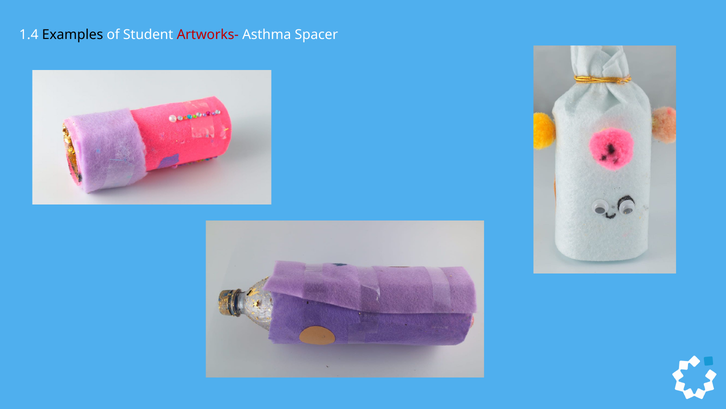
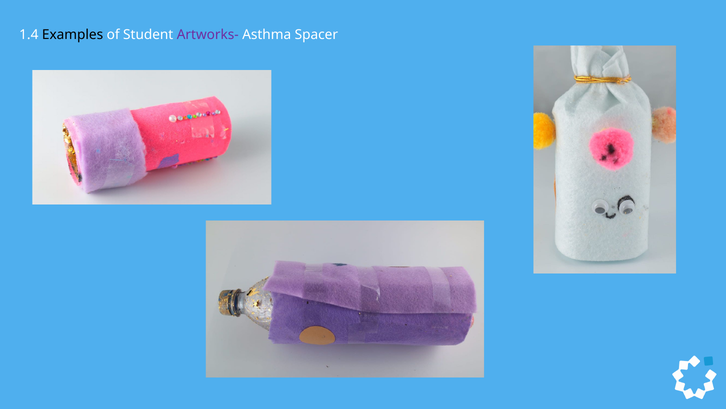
Artworks- colour: red -> purple (208, 35)
